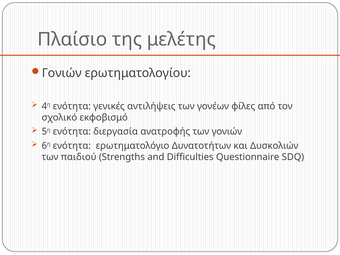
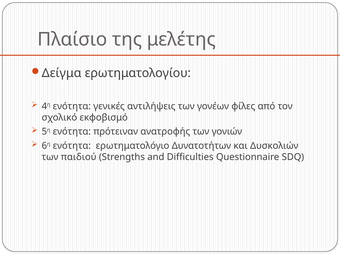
Γονιών: Γονιών -> Δείγμα (62, 73)
διεργασία: διεργασία -> πρότειναν (116, 132)
